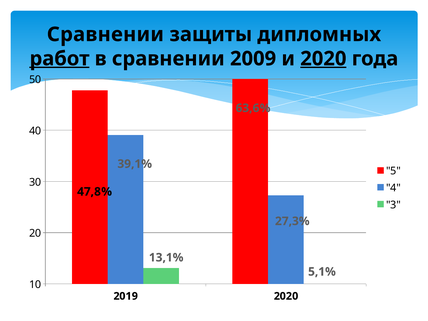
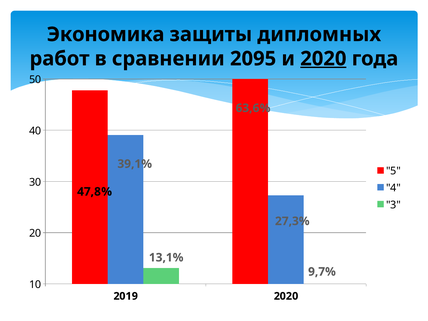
Сравнении: Сравнении -> Экономика (106, 34)
работ underline: present -> none (59, 59)
2009: 2009 -> 2095 (253, 59)
5,1%: 5,1% -> 9,7% (322, 272)
